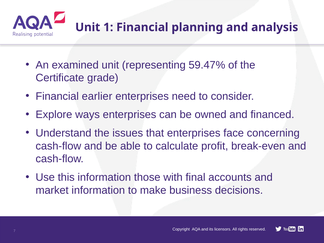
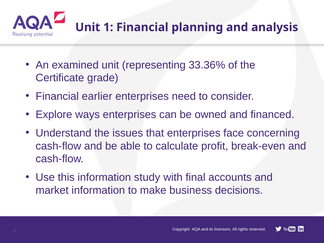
59.47%: 59.47% -> 33.36% (207, 65)
those: those -> study (147, 177)
